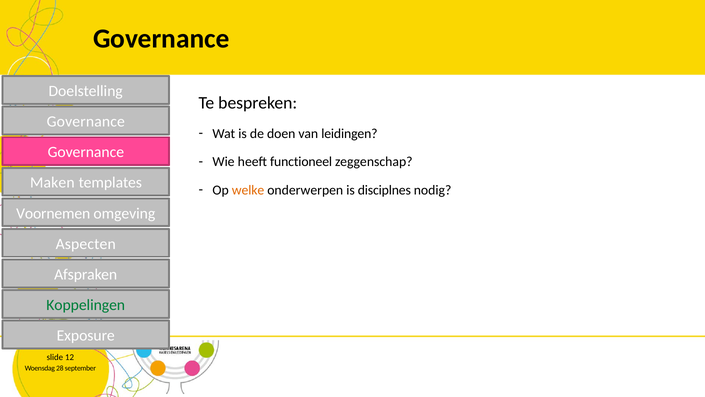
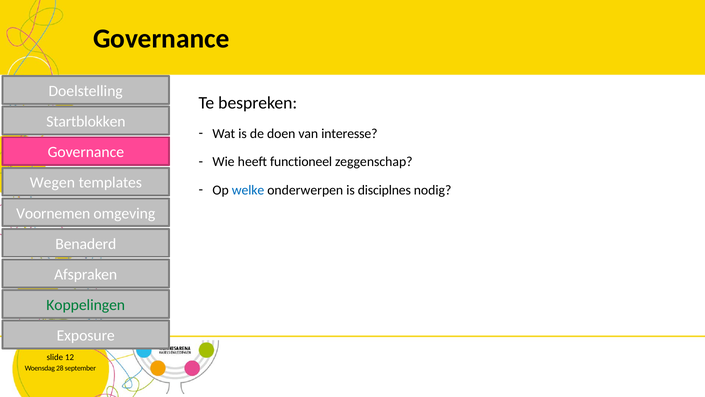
Governance: Governance -> Startblokken (86, 122)
leidingen: leidingen -> interesse (349, 133)
Maken: Maken -> Wegen (52, 183)
welke colour: orange -> blue (248, 190)
Aspecten: Aspecten -> Benaderd (86, 244)
